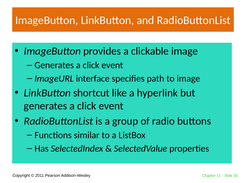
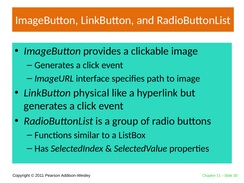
shortcut: shortcut -> physical (91, 93)
